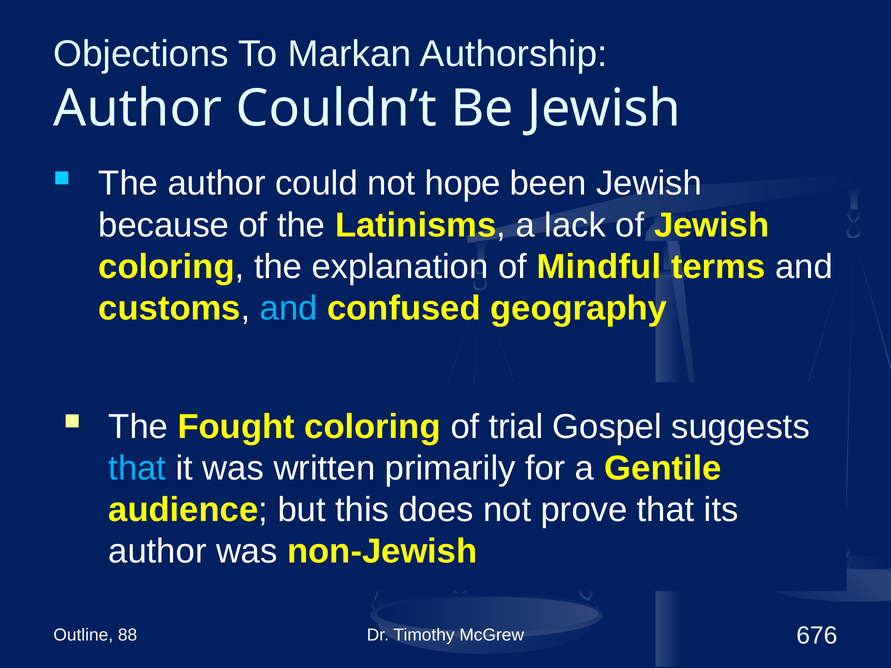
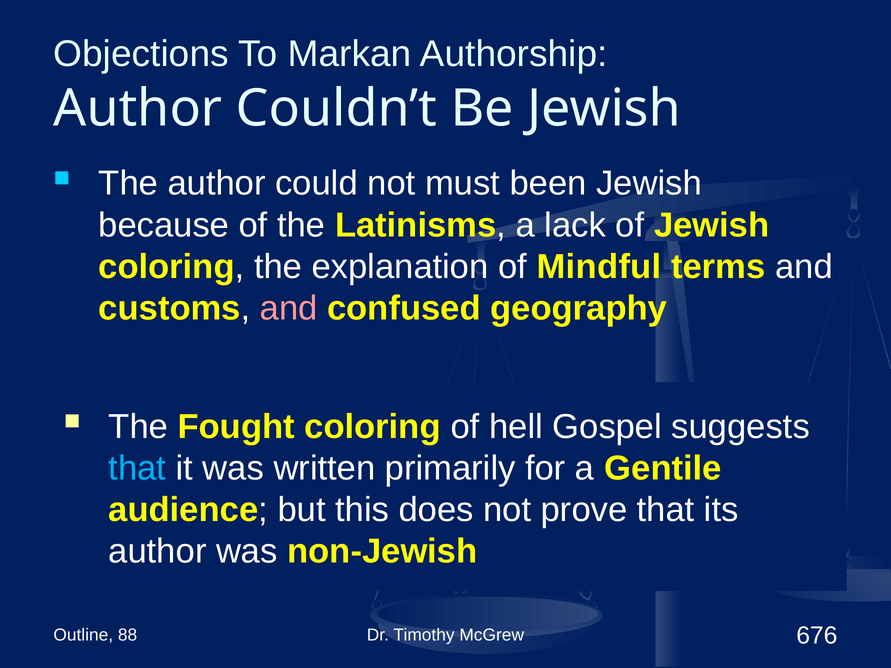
hope: hope -> must (463, 184)
and colour: light blue -> pink (289, 308)
trial: trial -> hell (516, 427)
